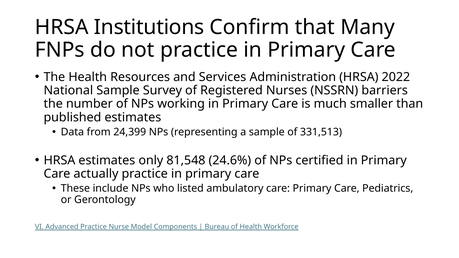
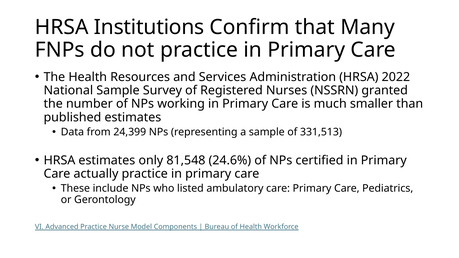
barriers: barriers -> granted (385, 90)
